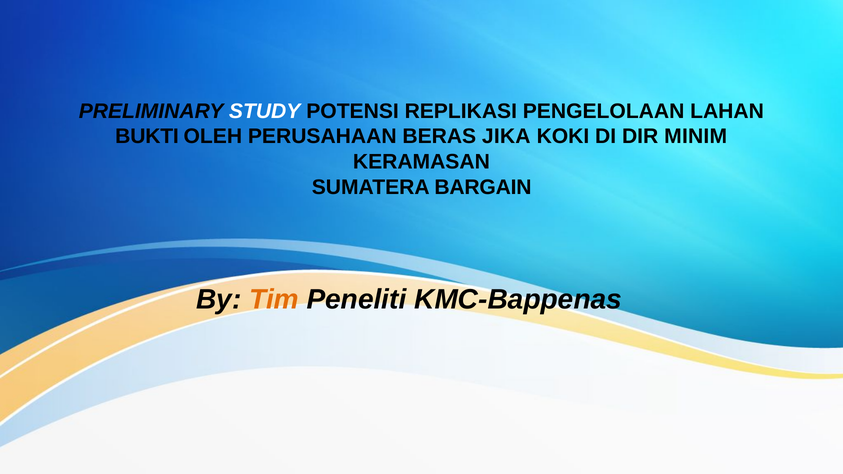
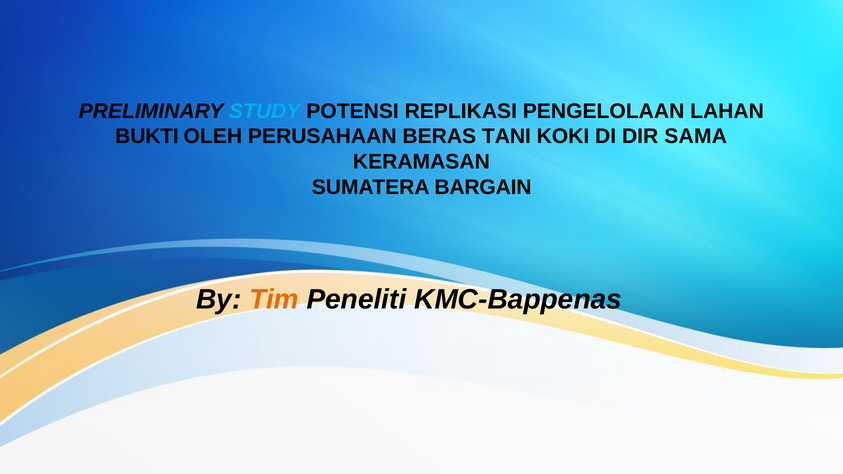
STUDY colour: white -> light blue (265, 111)
JIKA: JIKA -> TANI (506, 137)
MINIM: MINIM -> SAMA (696, 137)
